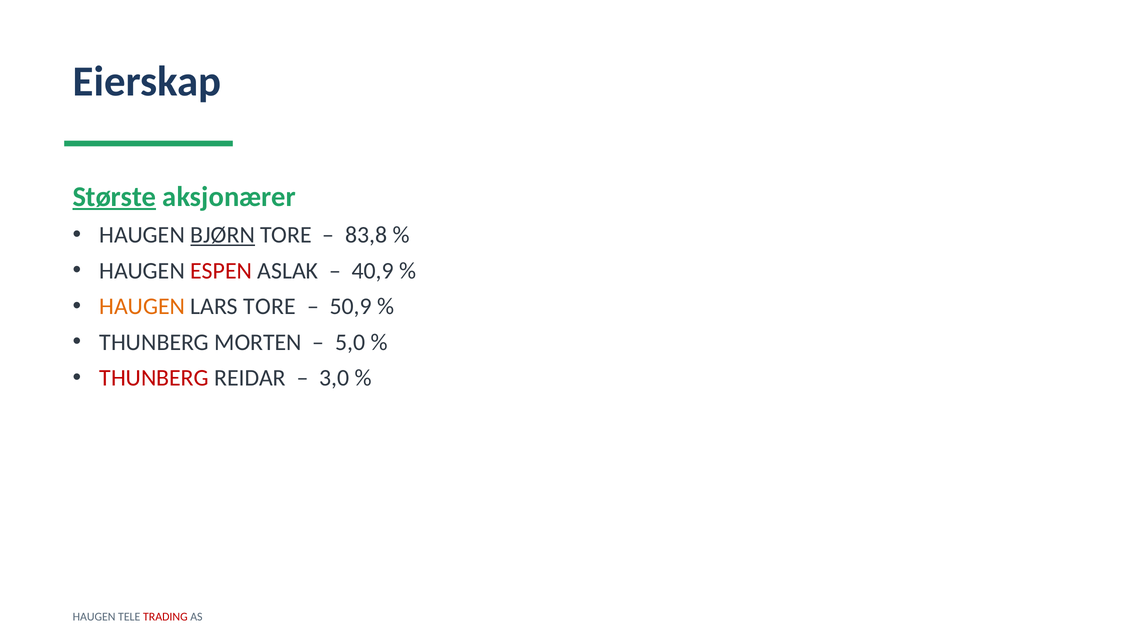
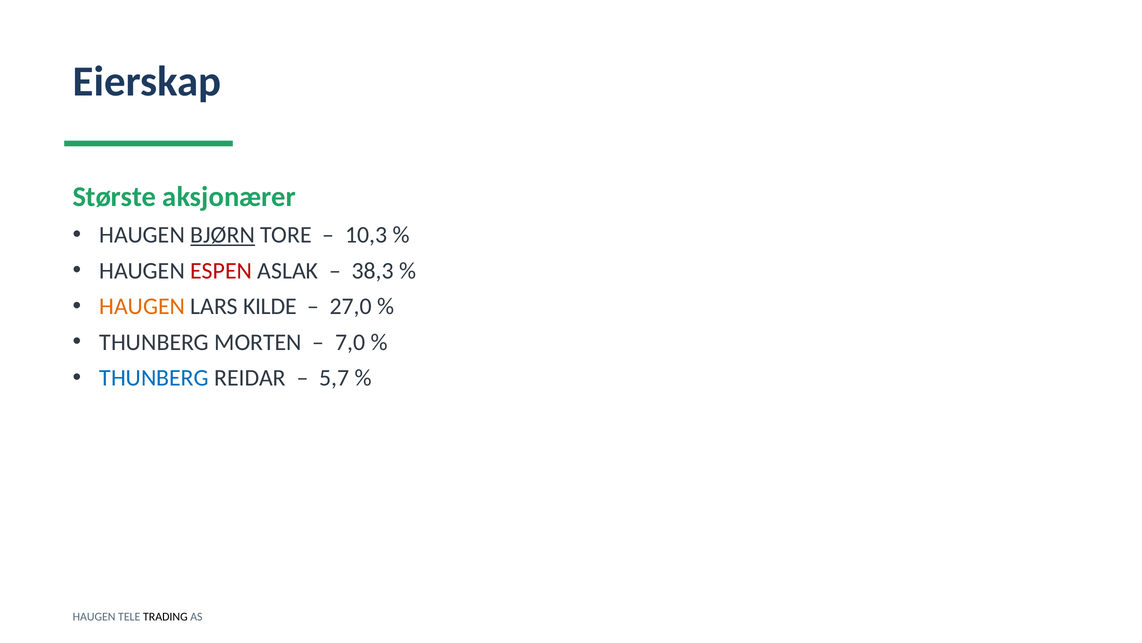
Største underline: present -> none (114, 197)
83,8: 83,8 -> 10,3 (366, 235)
40,9: 40,9 -> 38,3 (373, 271)
LARS TORE: TORE -> KILDE (270, 306)
50,9: 50,9 -> 27,0 (351, 306)
5,0: 5,0 -> 7,0 (350, 342)
THUNBERG colour: red -> blue (154, 378)
3,0: 3,0 -> 5,7 (334, 378)
TRADING colour: red -> black (165, 616)
